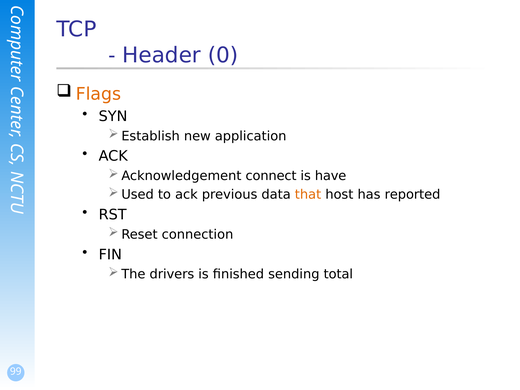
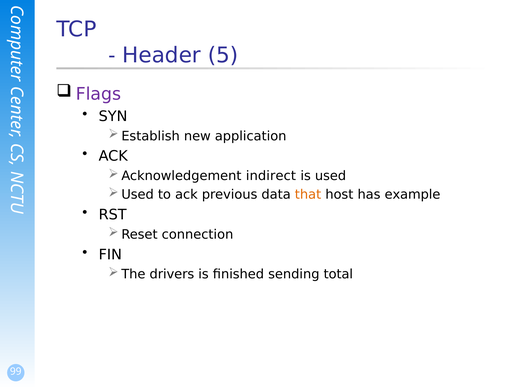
0: 0 -> 5 (223, 55)
Flags colour: orange -> purple (99, 94)
connect: connect -> indirect (271, 176)
have: have -> used (331, 176)
reported: reported -> example (412, 195)
